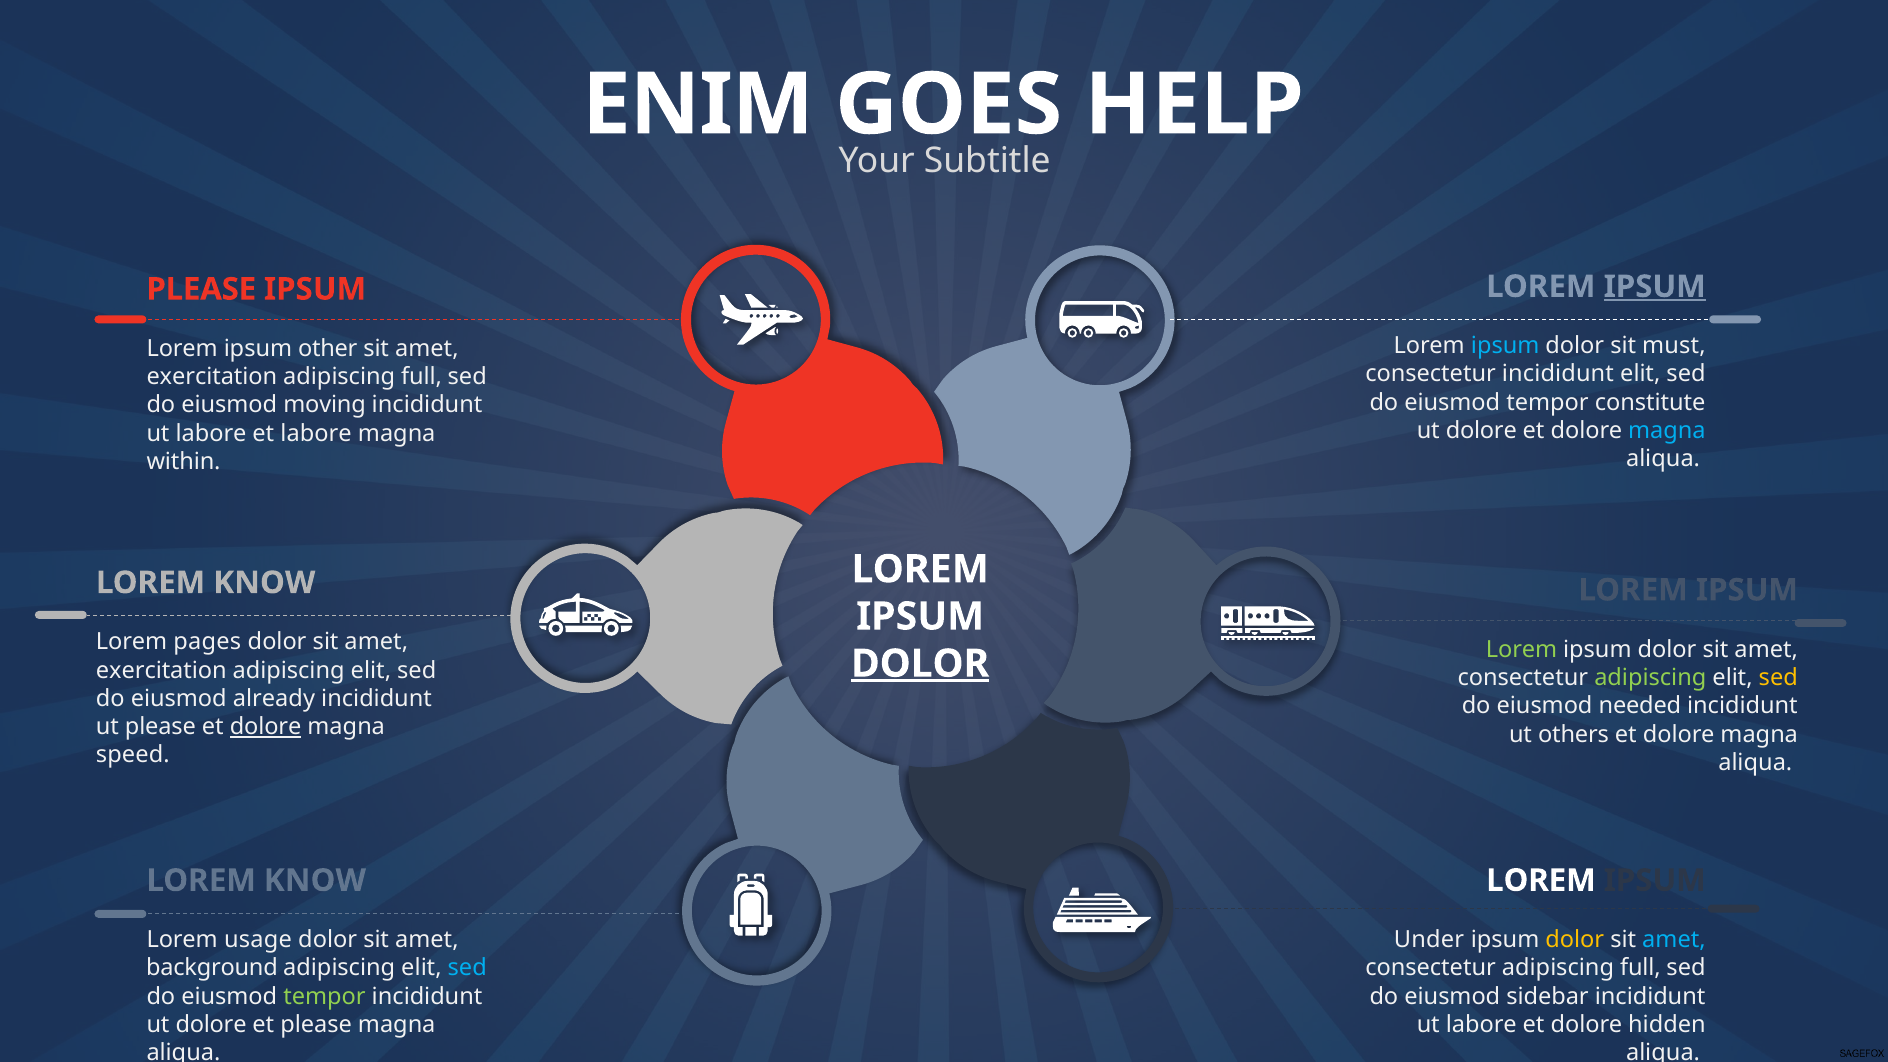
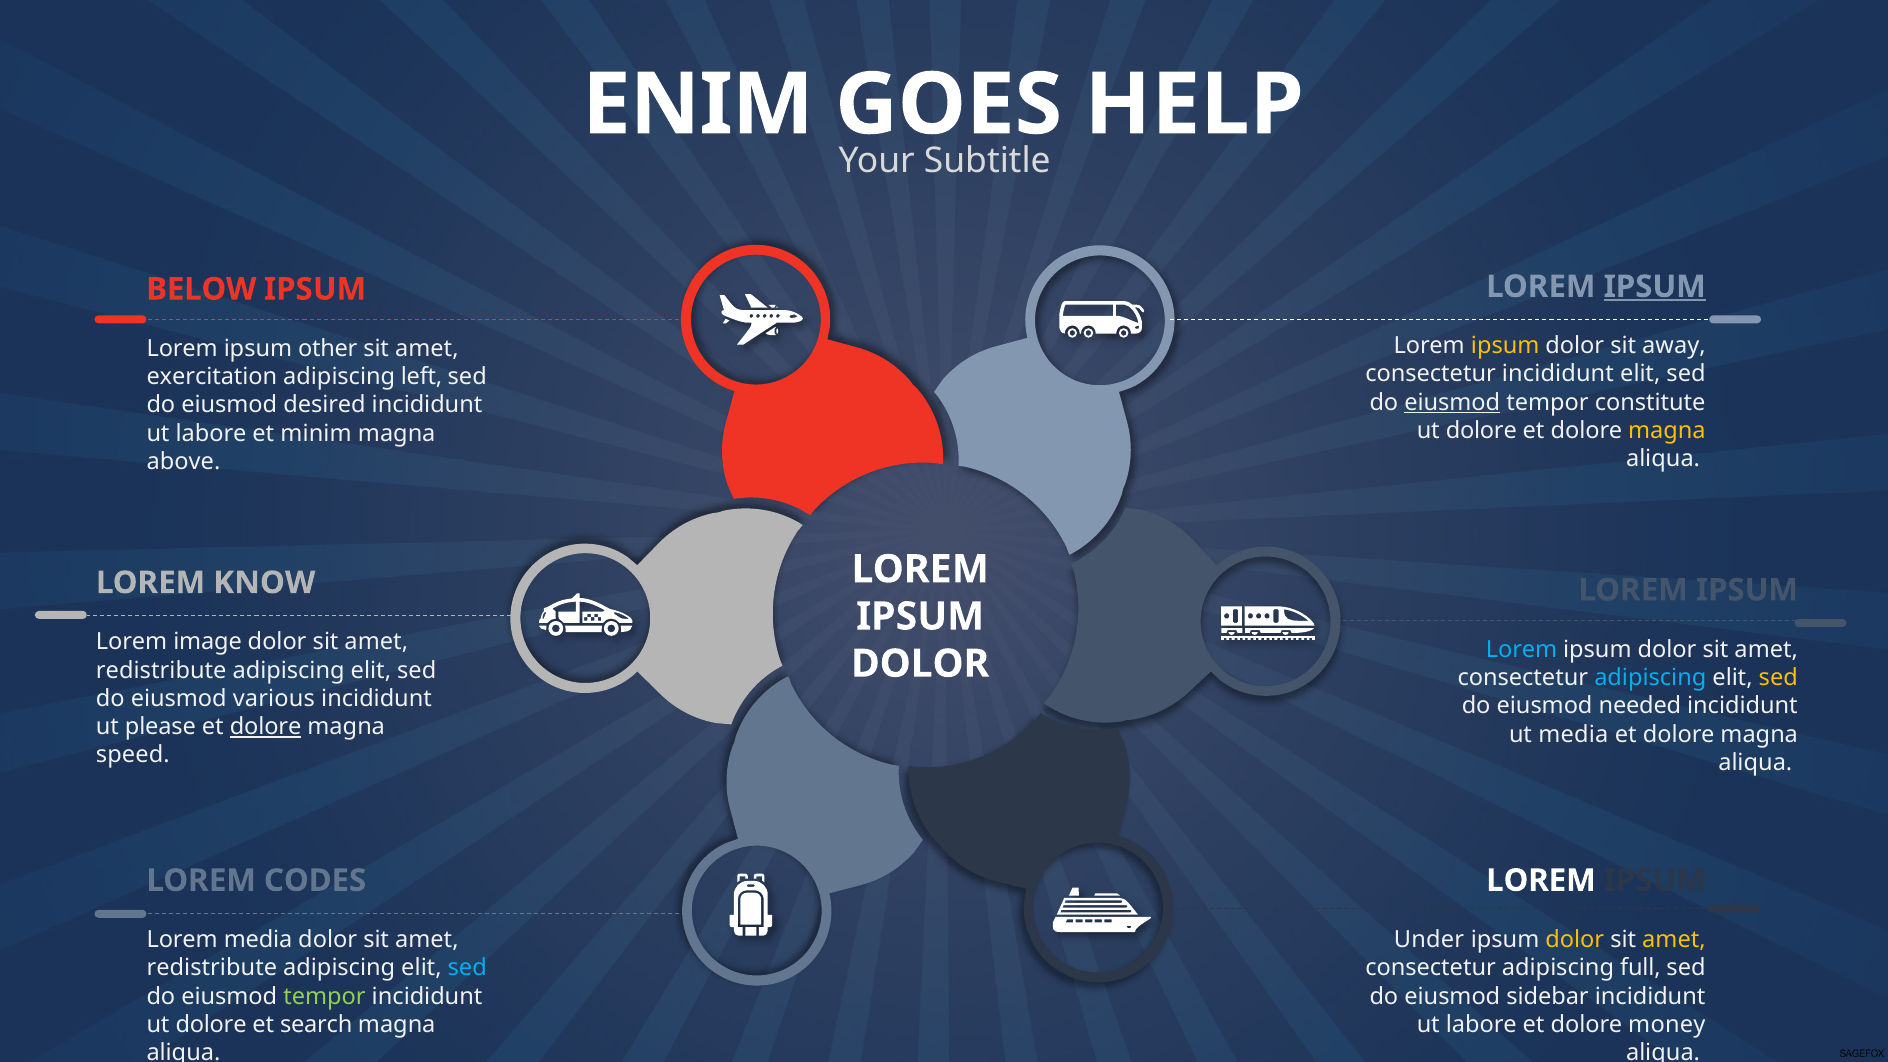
PLEASE: PLEASE -> BELOW (201, 289)
ipsum colour: light blue -> yellow (1505, 346)
must: must -> away (1674, 346)
full: full -> left (422, 377)
eiusmod underline: none -> present (1452, 402)
moving: moving -> desired (325, 405)
magna colour: light blue -> yellow (1667, 431)
et labore: labore -> minim (316, 433)
within: within -> above (183, 462)
pages: pages -> image (208, 642)
Lorem colour: light green -> light blue (1522, 649)
DOLOR underline: present -> none (920, 664)
exercitation: exercitation -> redistribute (161, 670)
adipiscing colour: light green -> light blue (1650, 678)
already: already -> various (274, 699)
ut others: others -> media (1573, 734)
KNOW: KNOW -> CODES (315, 881)
Lorem usage: usage -> media (258, 940)
amet colour: light blue -> yellow (1674, 940)
background: background -> redistribute (212, 968)
et please: please -> search (316, 1025)
hidden: hidden -> money (1667, 1025)
